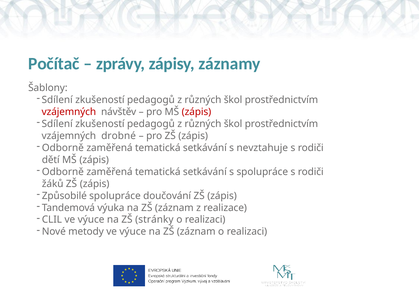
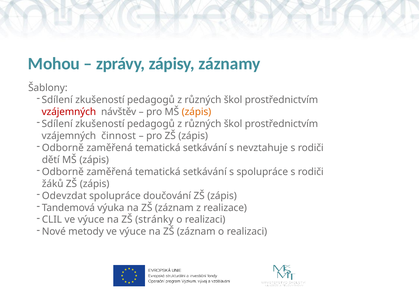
Počítač: Počítač -> Mohou (54, 64)
zápis colour: red -> orange (196, 112)
drobné: drobné -> činnost (119, 136)
Způsobilé: Způsobilé -> Odevzdat (64, 195)
